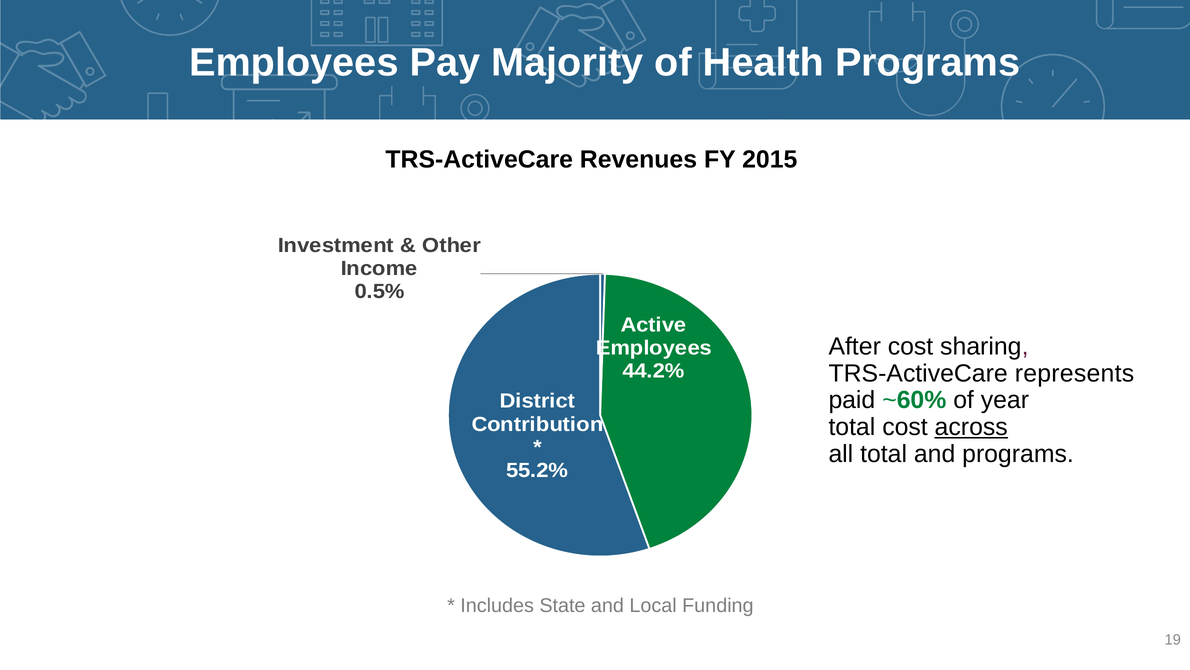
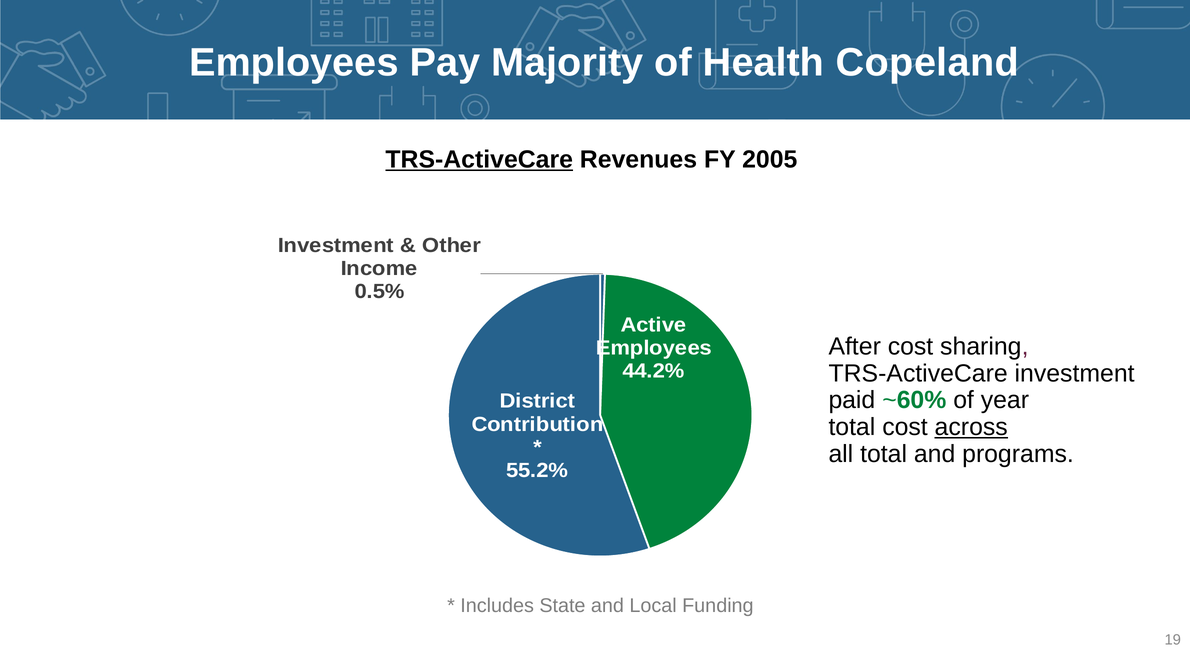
Health Programs: Programs -> Copeland (927, 62)
TRS-ActiveCare underline: none -> present (479, 159)
2015: 2015 -> 2005 (770, 159)
TRS-ActiveCare represents: represents -> investment (1075, 373)
